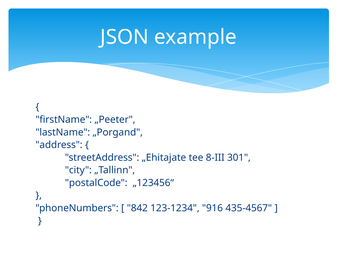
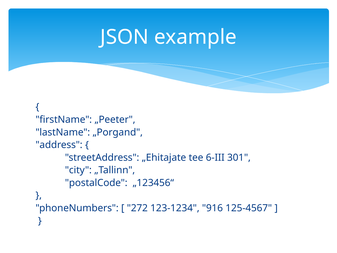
8-III: 8-III -> 6-III (215, 157)
842: 842 -> 272 (137, 208)
435-4567: 435-4567 -> 125-4567 (249, 208)
